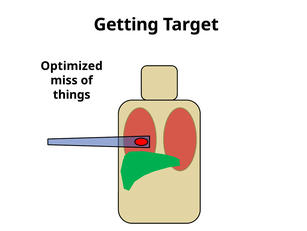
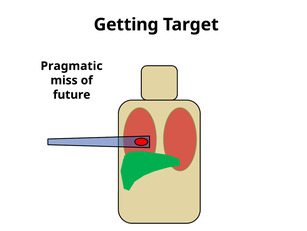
Optimized: Optimized -> Pragmatic (72, 66)
things: things -> future (72, 94)
